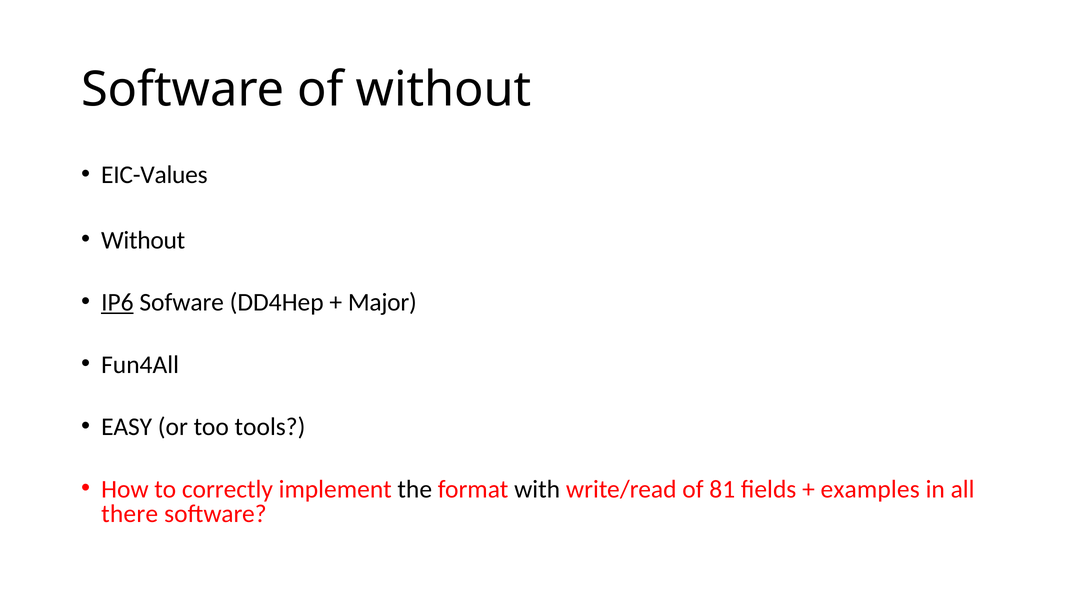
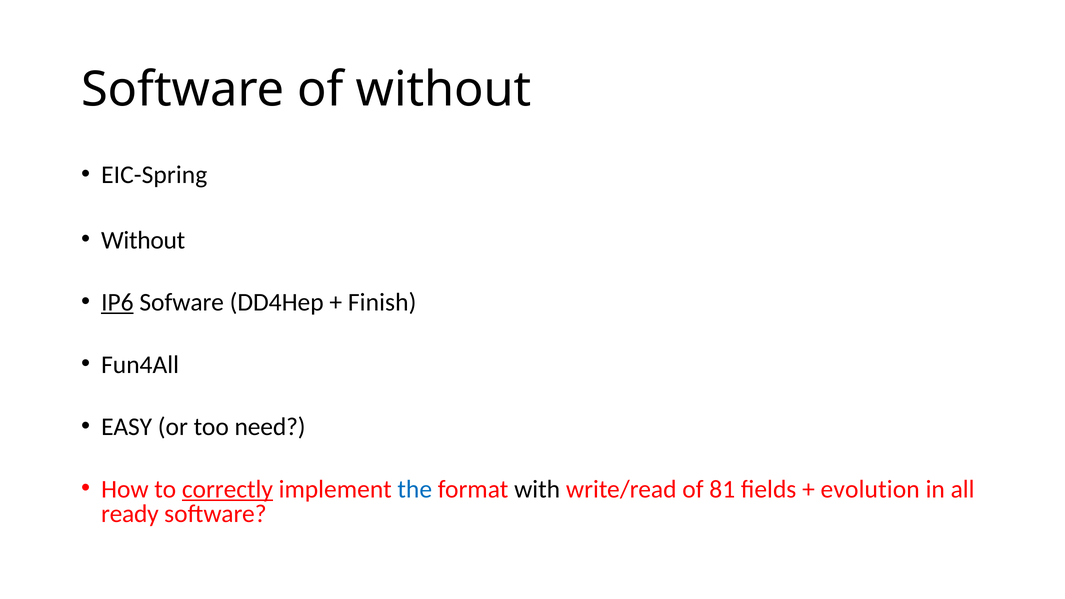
EIC-Values: EIC-Values -> EIC-Spring (154, 175)
Major: Major -> Finish (382, 302)
tools: tools -> need (270, 427)
correctly underline: none -> present (227, 489)
the colour: black -> blue (415, 489)
examples: examples -> evolution (870, 489)
there: there -> ready (130, 514)
